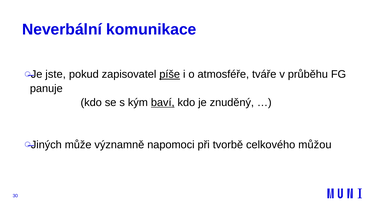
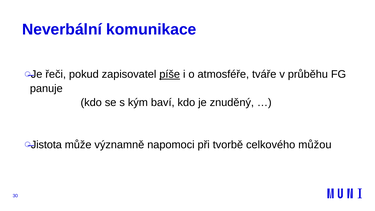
jste: jste -> řeči (56, 74)
baví underline: present -> none (163, 102)
Jiných: Jiných -> Jistota (46, 145)
